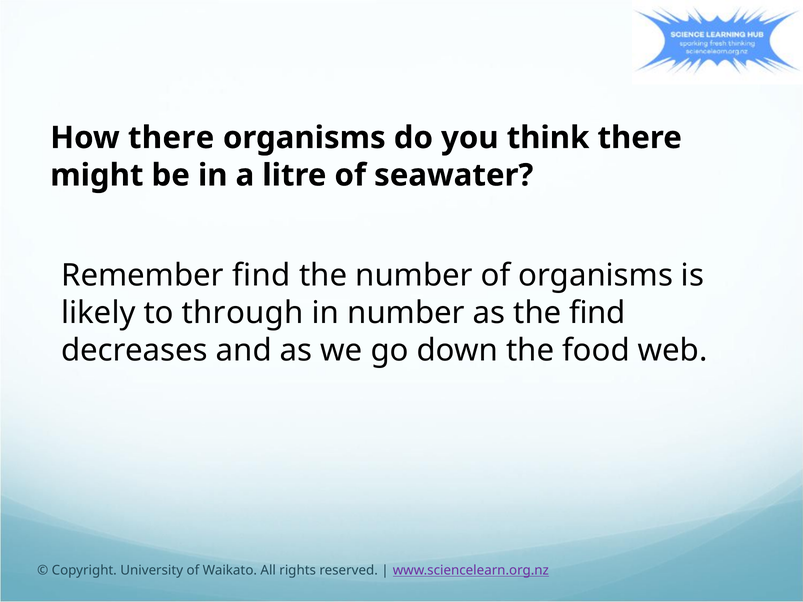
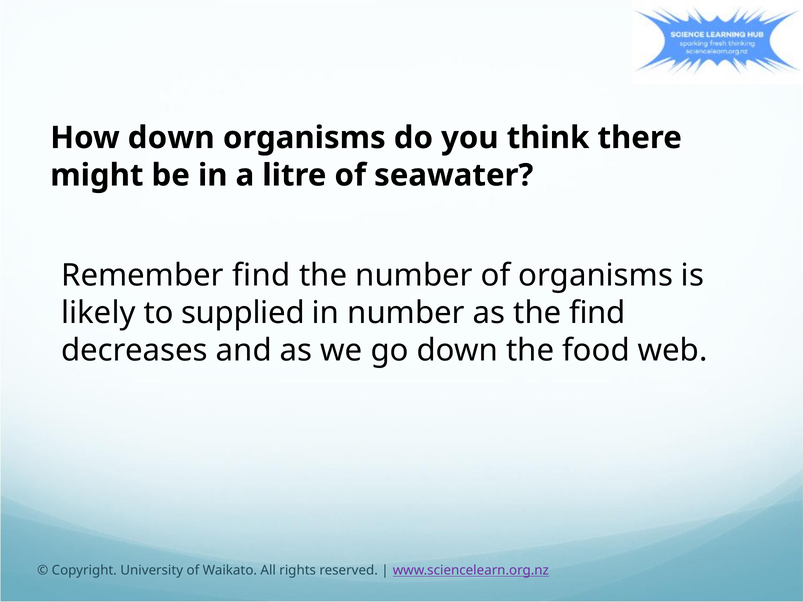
How there: there -> down (171, 138)
through: through -> supplied (243, 313)
